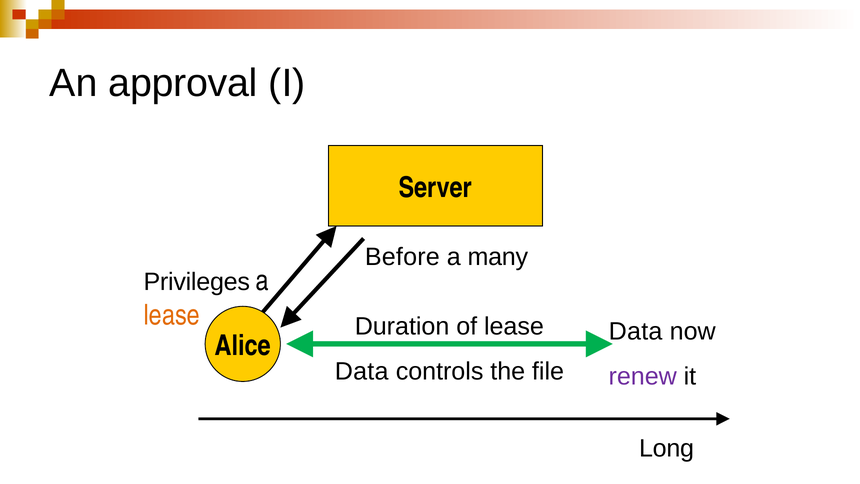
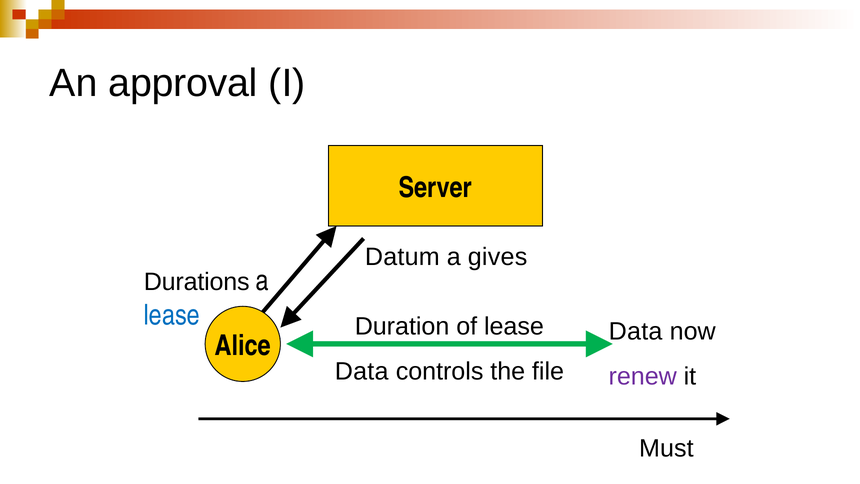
Before: Before -> Datum (402, 257)
many: many -> gives (498, 257)
Privileges: Privileges -> Durations (197, 282)
lease colour: orange -> blue (172, 315)
Long: Long -> Must (666, 448)
